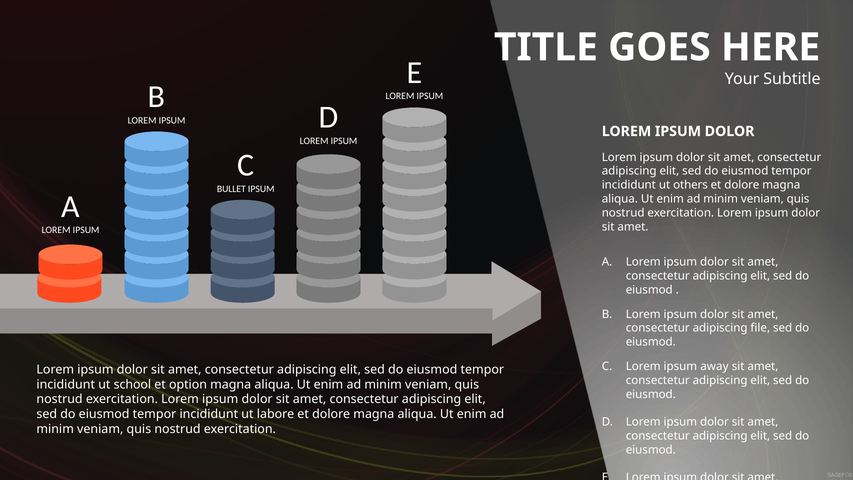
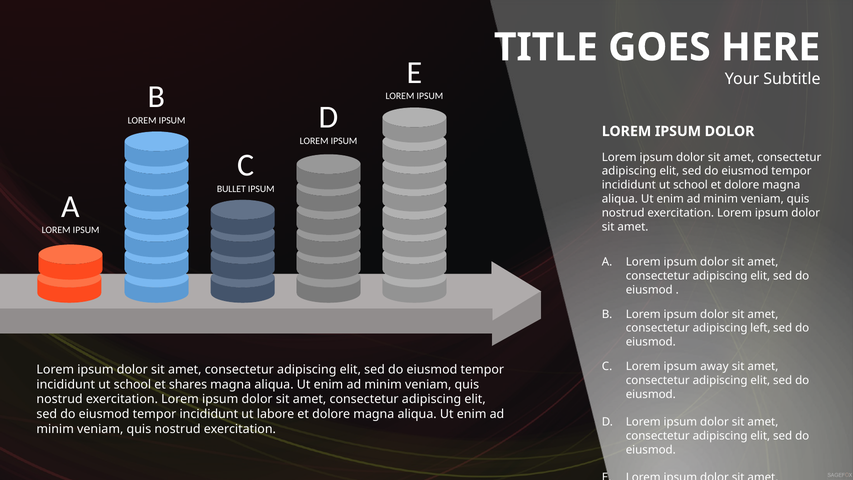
others: others -> school (690, 185)
file: file -> left (760, 328)
option: option -> shares (188, 384)
